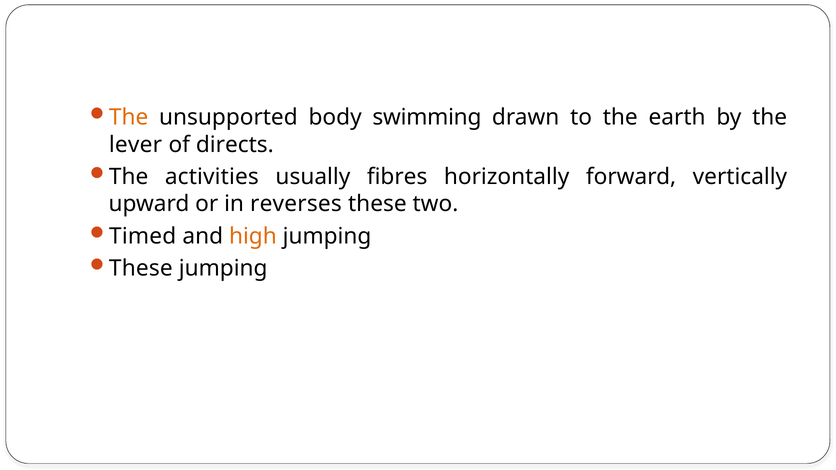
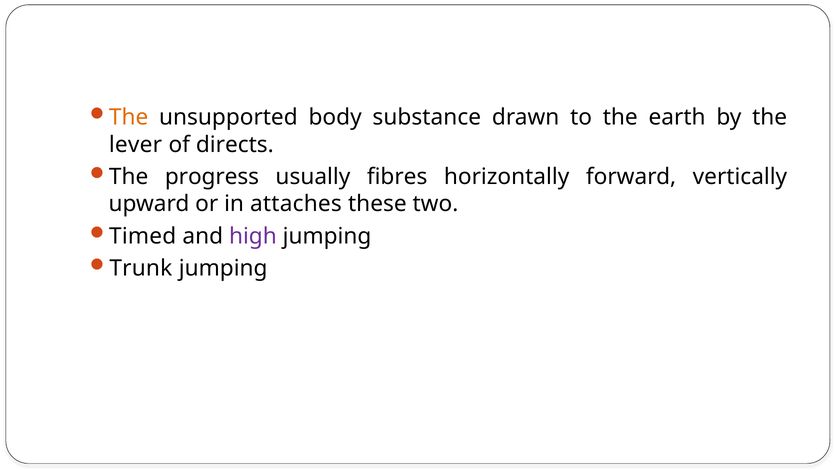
swimming: swimming -> substance (427, 118)
activities: activities -> progress (212, 177)
reverses: reverses -> attaches (296, 204)
high colour: orange -> purple (253, 236)
These: These -> Trunk (141, 268)
